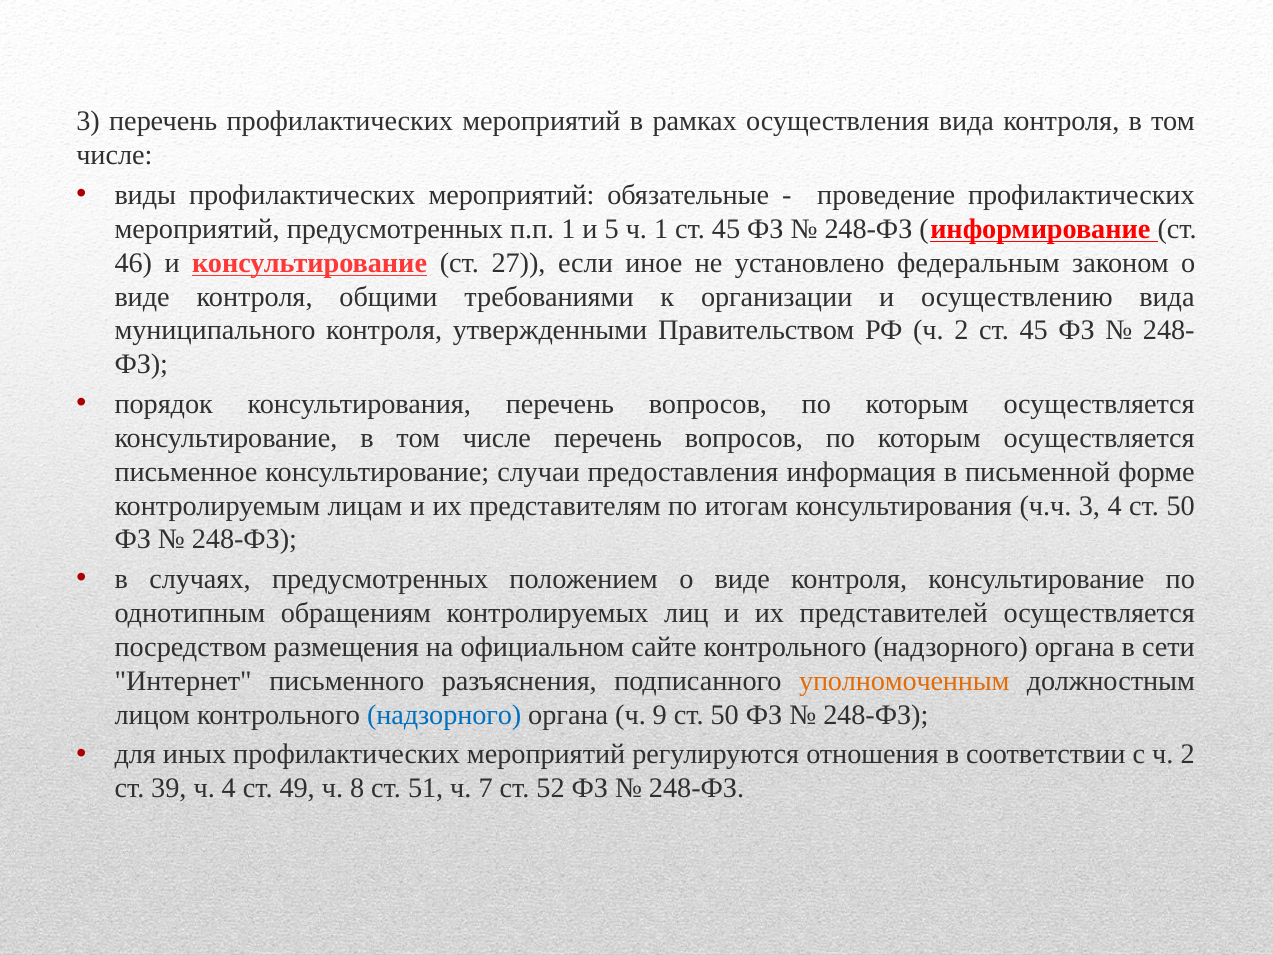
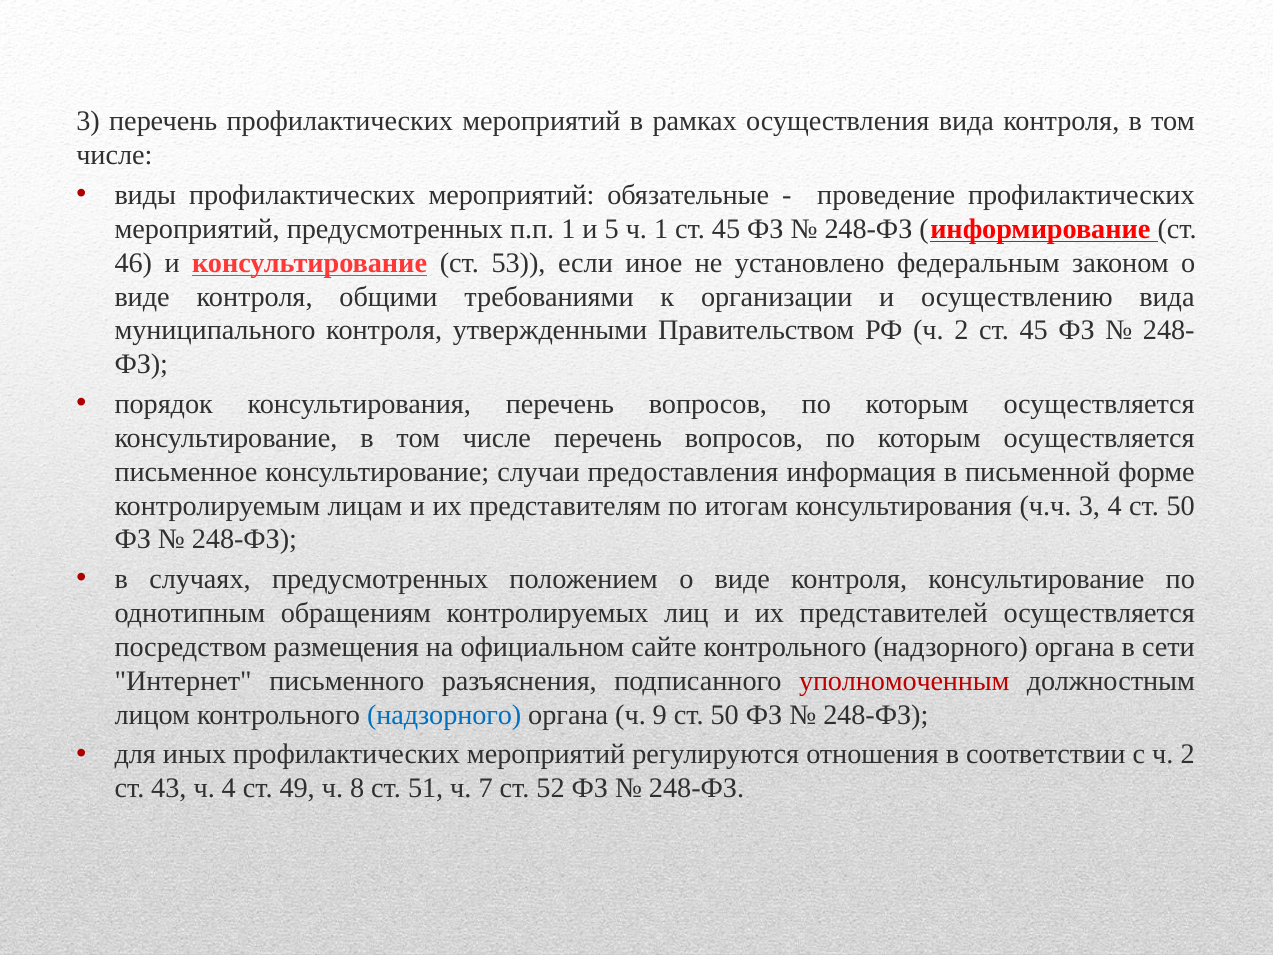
27: 27 -> 53 (518, 263)
уполномоченным colour: orange -> red (904, 681)
39: 39 -> 43 (169, 788)
